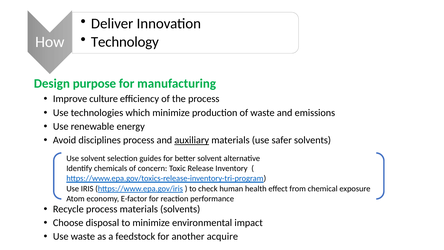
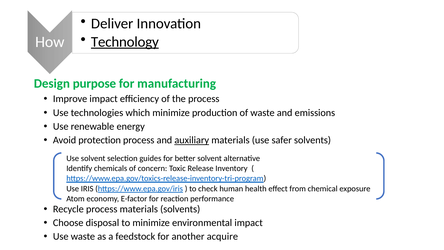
Technology underline: none -> present (125, 42)
Improve culture: culture -> impact (104, 99)
disciplines: disciplines -> protection (100, 140)
